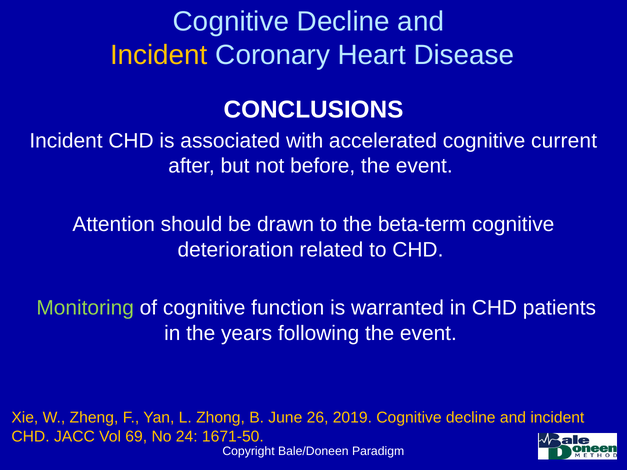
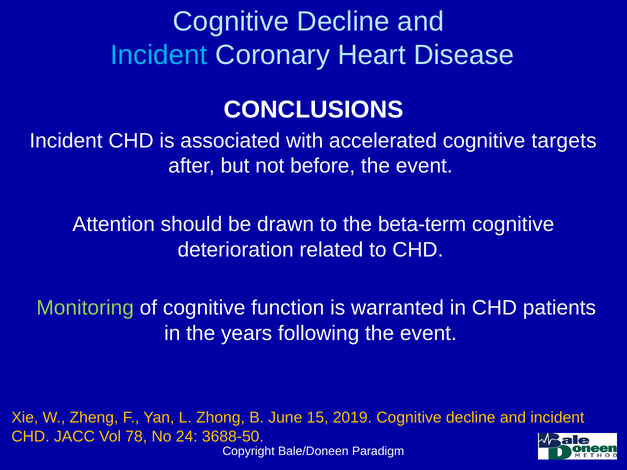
Incident colour: yellow -> light blue (159, 55)
current: current -> targets (564, 141)
26: 26 -> 15 (318, 418)
69: 69 -> 78 (136, 437)
1671-50: 1671-50 -> 3688-50 (233, 437)
